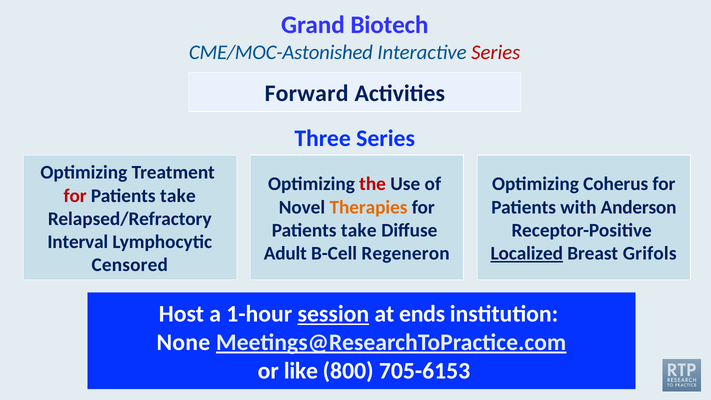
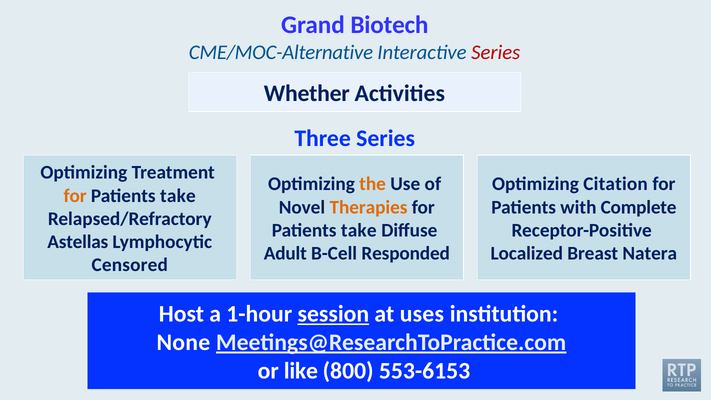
CME/MOC-Astonished: CME/MOC-Astonished -> CME/MOC-Alternative (281, 52)
Forward: Forward -> Whether (307, 93)
the colour: red -> orange (373, 184)
Coherus: Coherus -> Citation (616, 184)
for colour: red -> orange (75, 196)
Anderson: Anderson -> Complete (639, 207)
Interval: Interval -> Astellas (78, 242)
Regeneron: Regeneron -> Responded (406, 253)
Localized underline: present -> none (527, 253)
Grifols: Grifols -> Natera (650, 253)
ends: ends -> uses (422, 314)
705-6153: 705-6153 -> 553-6153 (425, 371)
